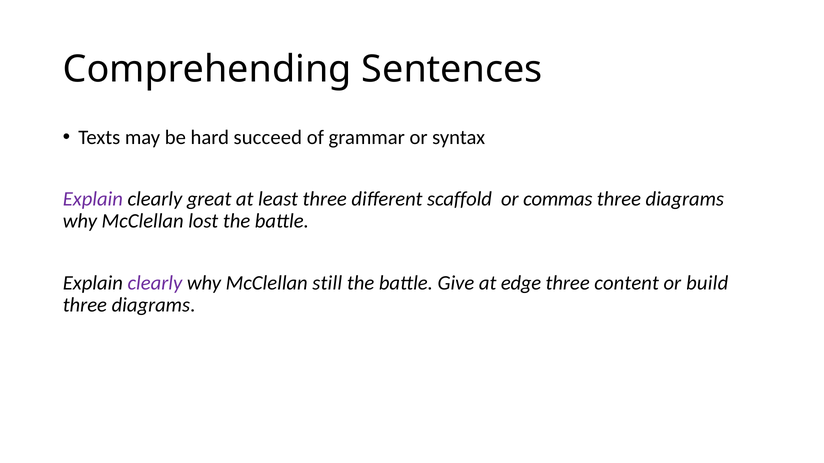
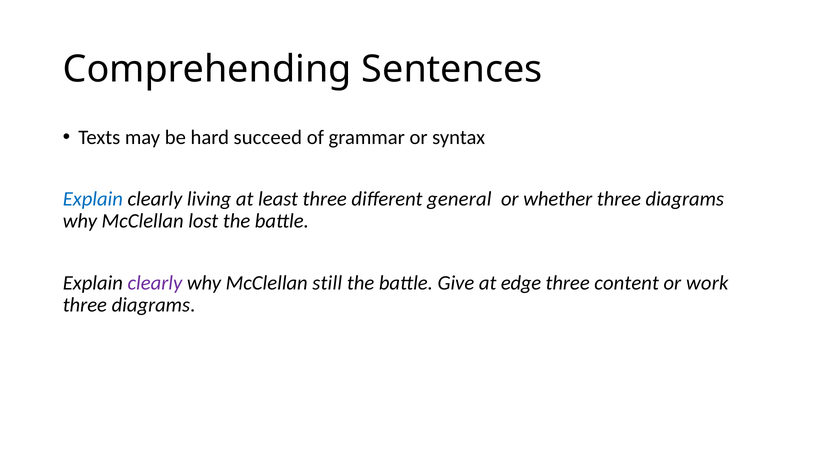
Explain colour: purple -> blue (93, 199)
great: great -> living (209, 199)
scaffold: scaffold -> general (459, 199)
commas: commas -> whether (558, 199)
build: build -> work (707, 283)
